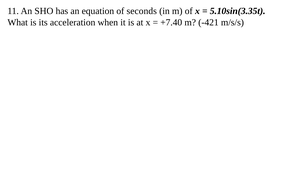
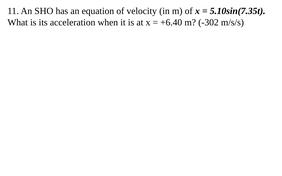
seconds: seconds -> velocity (142, 11)
5.10sin(3.35t: 5.10sin(3.35t -> 5.10sin(7.35t (238, 11)
+7.40: +7.40 -> +6.40 (171, 22)
-421: -421 -> -302 (208, 22)
